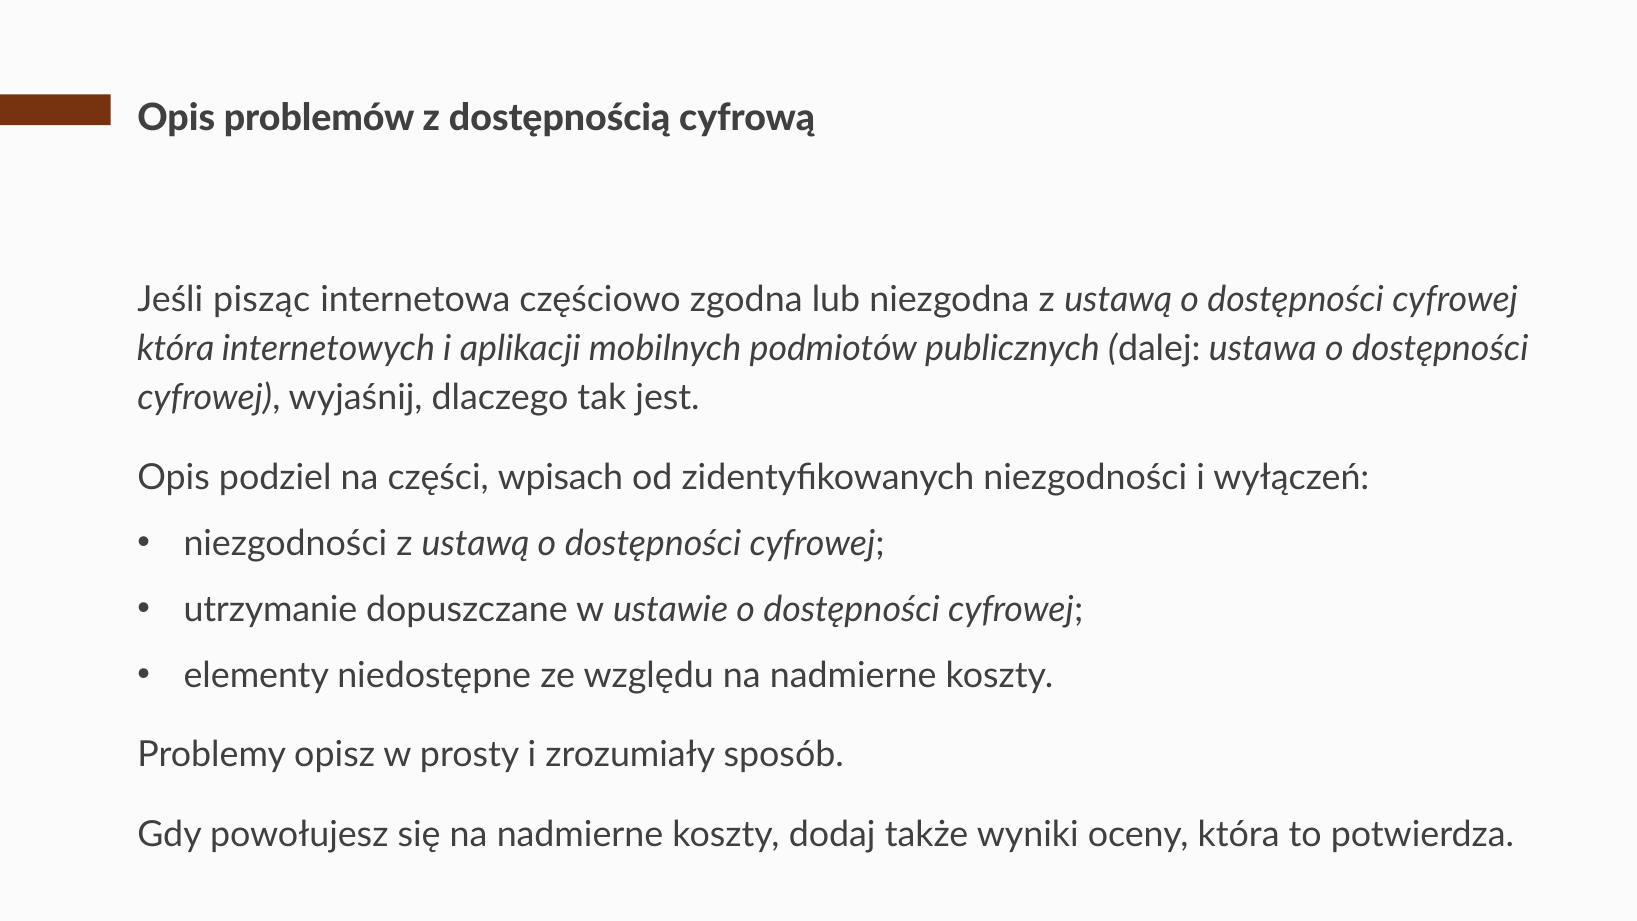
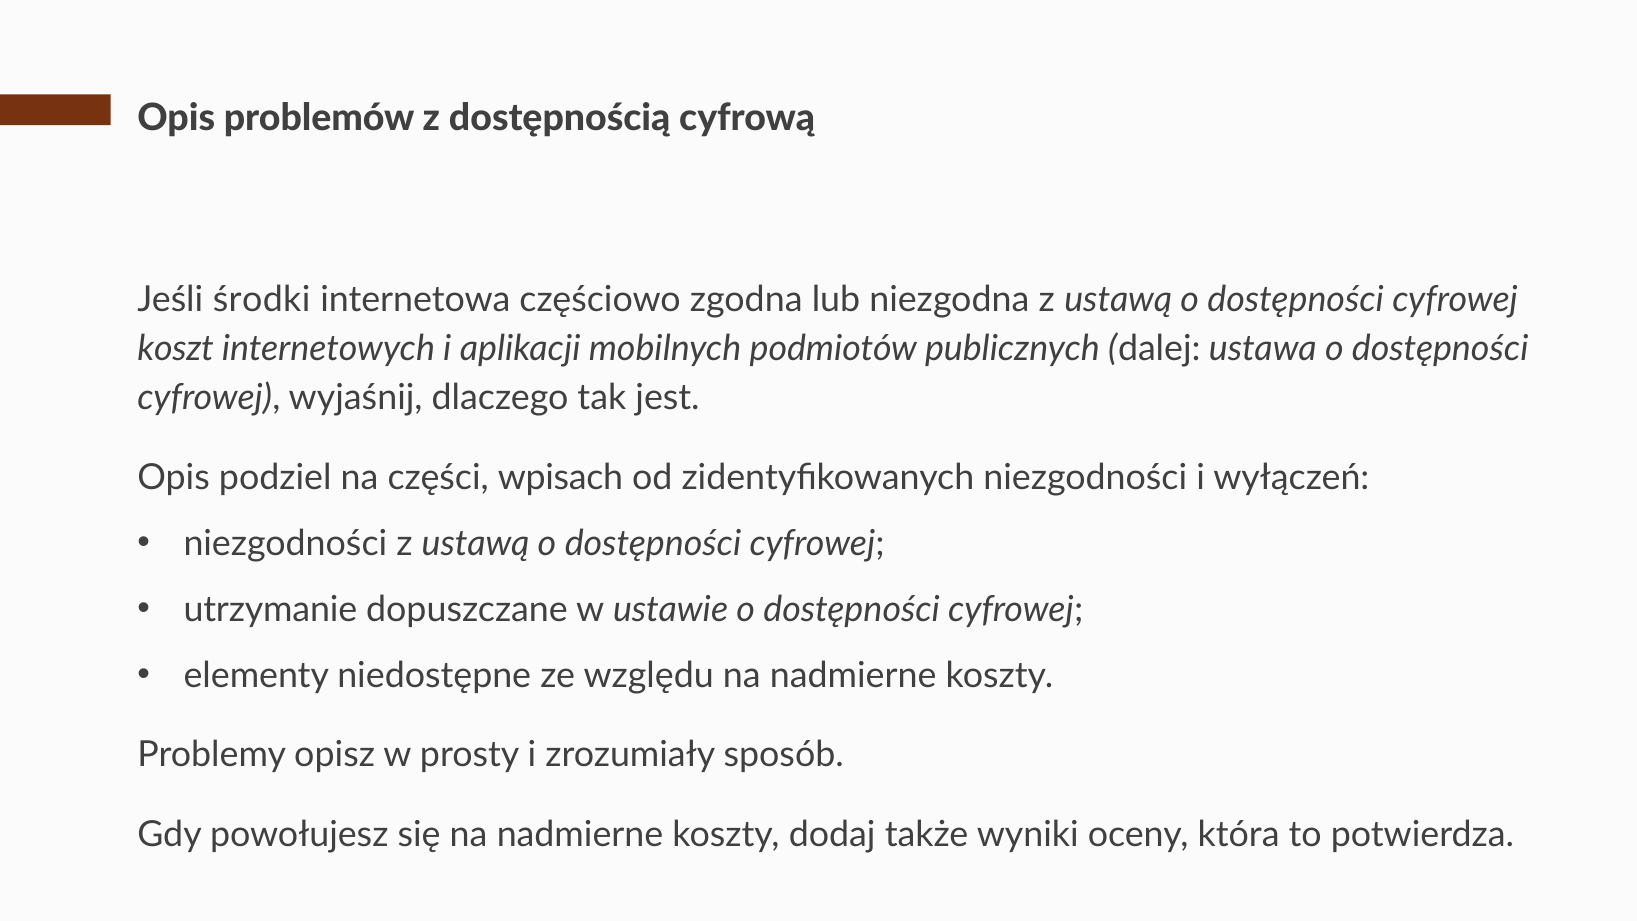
pisząc: pisząc -> środki (262, 300)
która: która -> koszt (176, 349)
